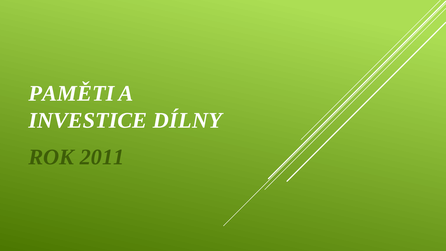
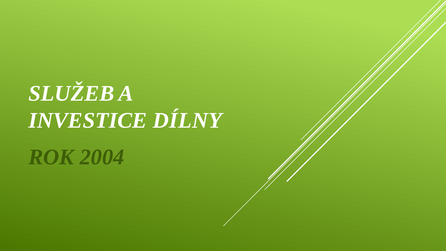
PAMĚTI: PAMĚTI -> SLUŽEB (71, 94)
2011: 2011 -> 2004 (102, 157)
